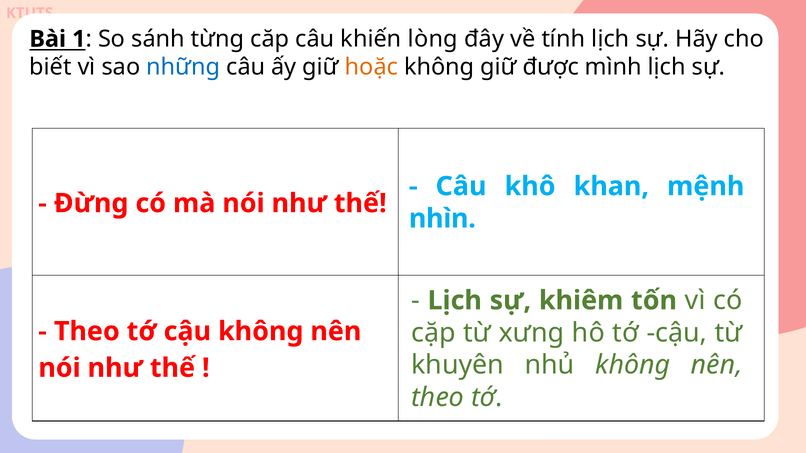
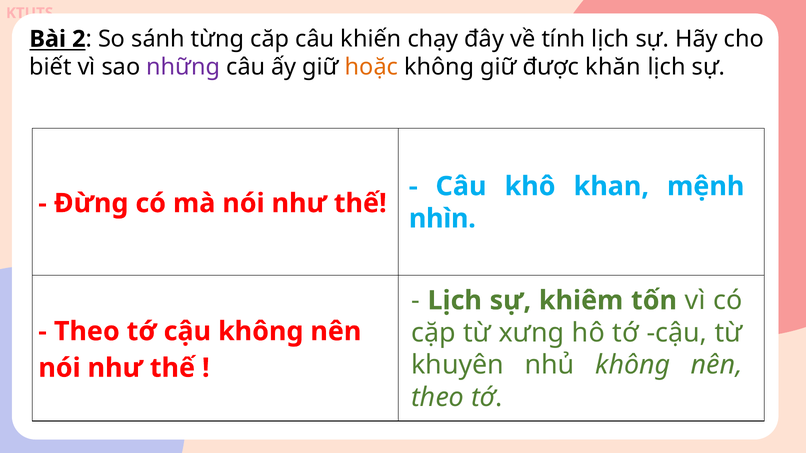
1: 1 -> 2 (79, 39)
lòng: lòng -> chạy (433, 39)
những colour: blue -> purple (183, 67)
mình: mình -> khăn (613, 67)
